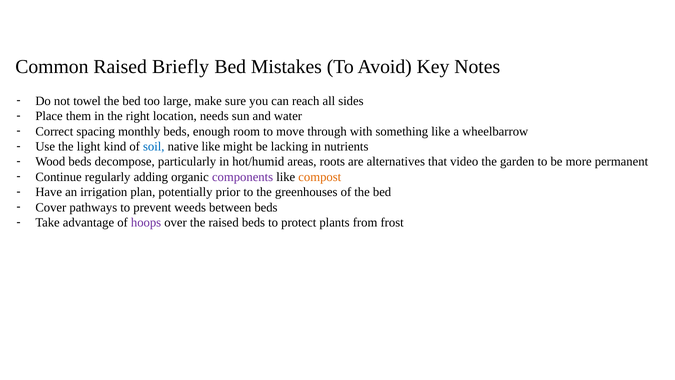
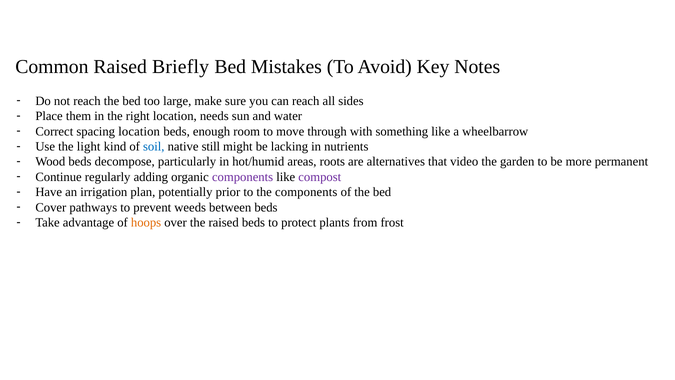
not towel: towel -> reach (87, 101)
spacing monthly: monthly -> location (139, 131)
native like: like -> still (211, 146)
compost colour: orange -> purple (320, 177)
the greenhouses: greenhouses -> components (306, 192)
hoops colour: purple -> orange (146, 222)
